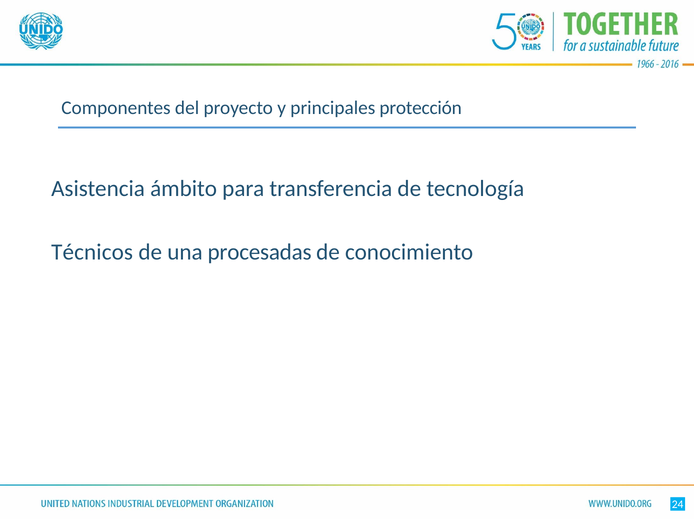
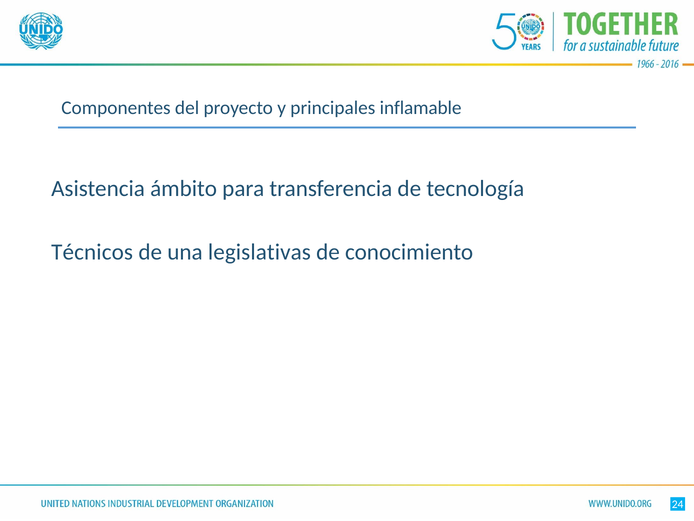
protección: protección -> inflamable (421, 108)
procesadas: procesadas -> legislativas (259, 252)
